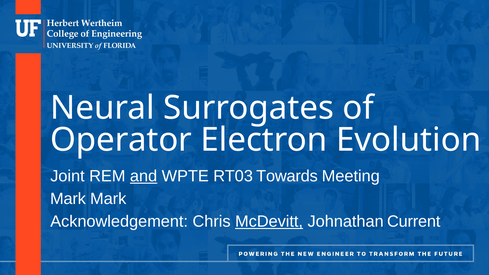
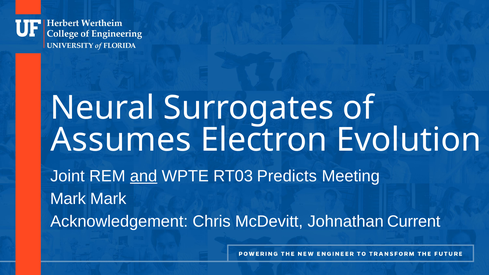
Operator: Operator -> Assumes (121, 140)
Towards: Towards -> Predicts (287, 176)
McDevitt underline: present -> none (269, 222)
